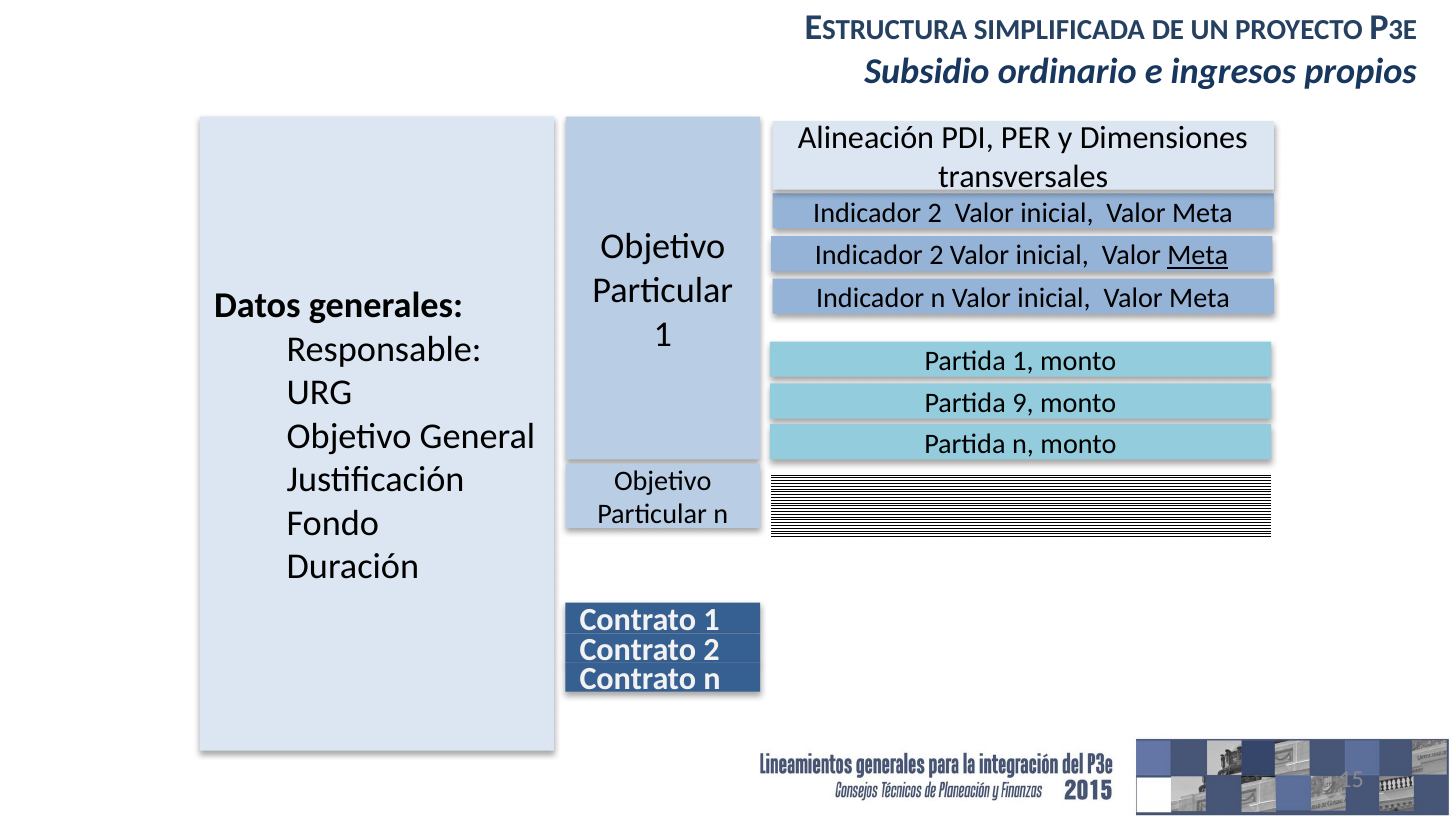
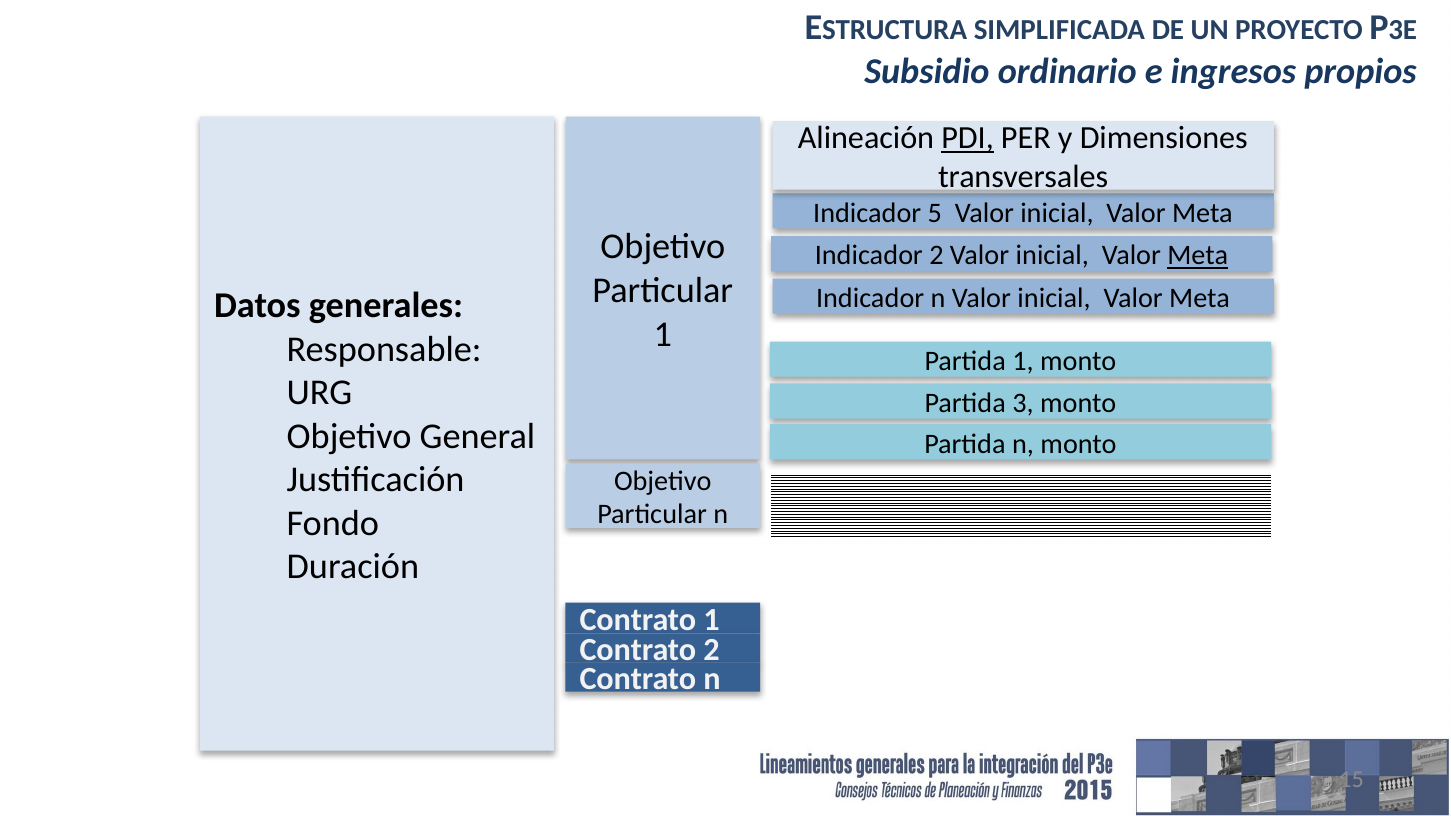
PDI underline: none -> present (968, 138)
2: 2 -> 5 (935, 213)
9: 9 -> 3 (1023, 403)
